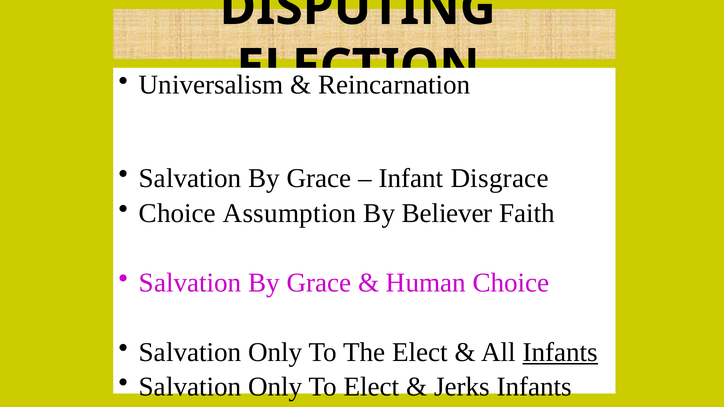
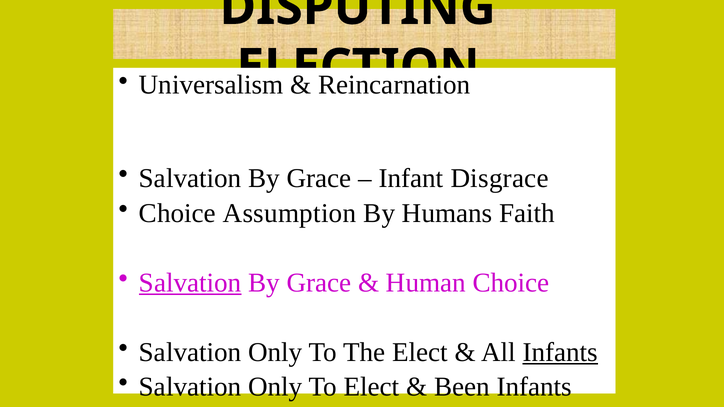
Believer: Believer -> Humans (447, 213)
Salvation underline: none -> present (190, 283)
Jerks: Jerks -> Been (462, 387)
